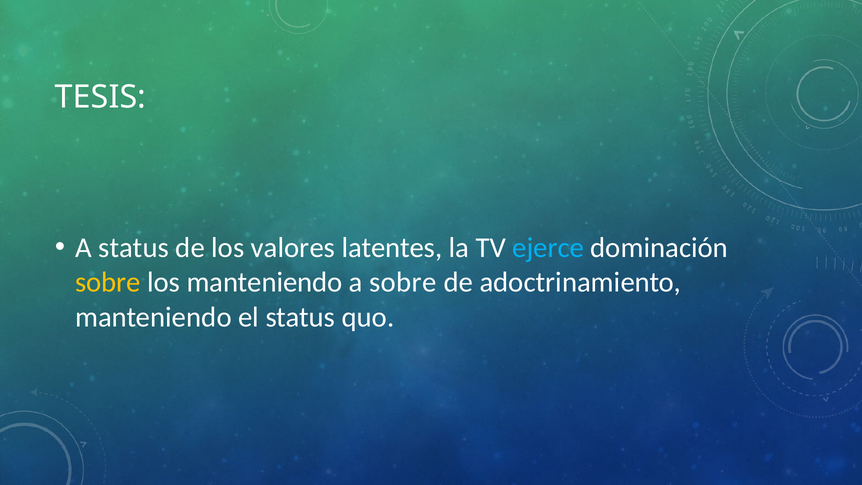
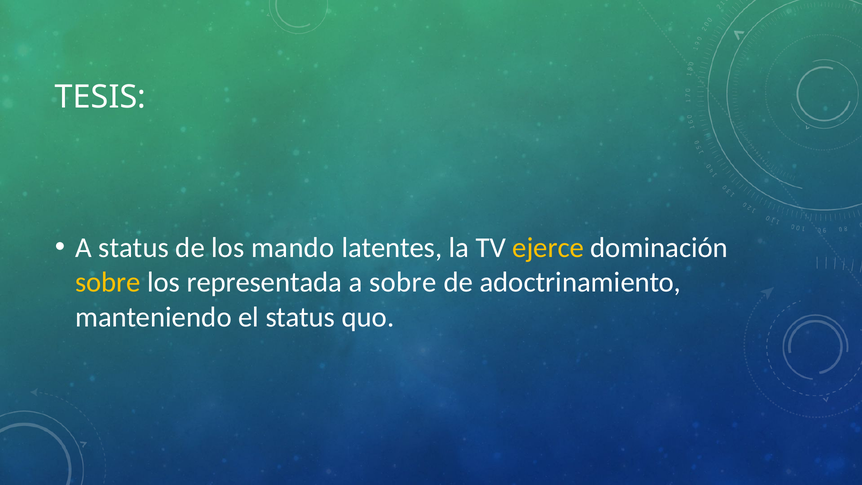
valores: valores -> mando (293, 248)
ejerce colour: light blue -> yellow (548, 248)
los manteniendo: manteniendo -> representada (264, 282)
